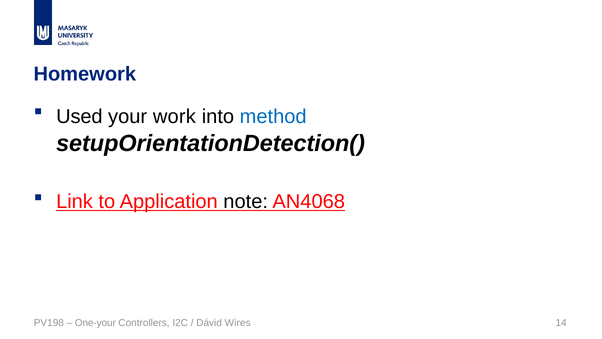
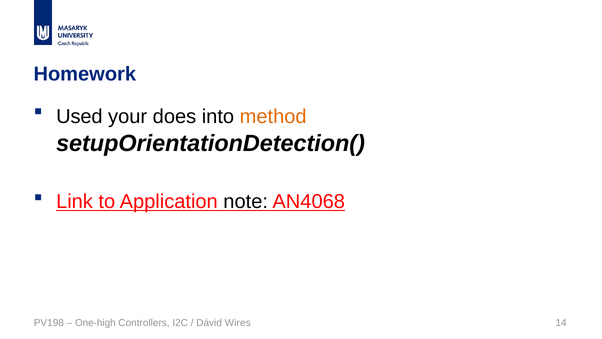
work: work -> does (174, 116)
method colour: blue -> orange (273, 116)
One-your: One-your -> One-high (95, 323)
